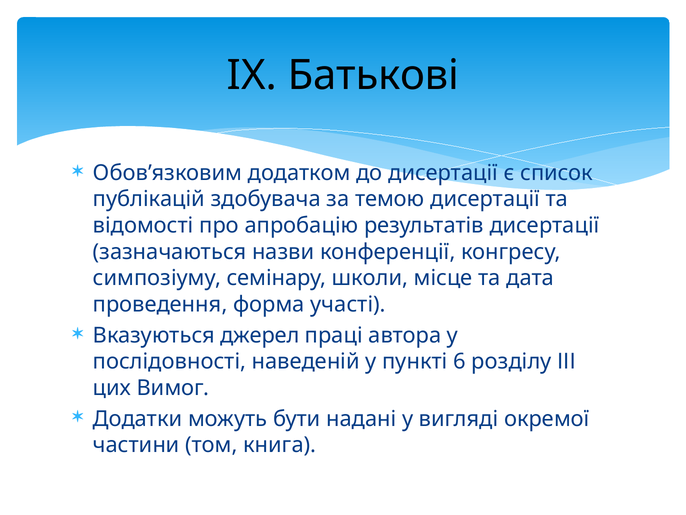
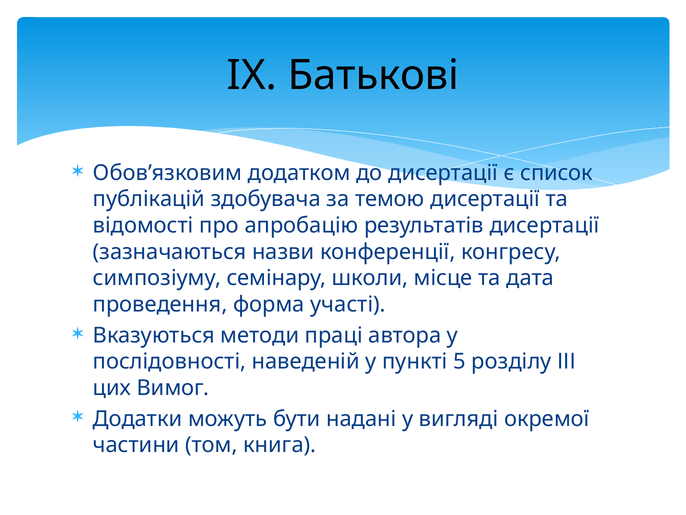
джерел: джерел -> методи (260, 335)
6: 6 -> 5 (459, 361)
